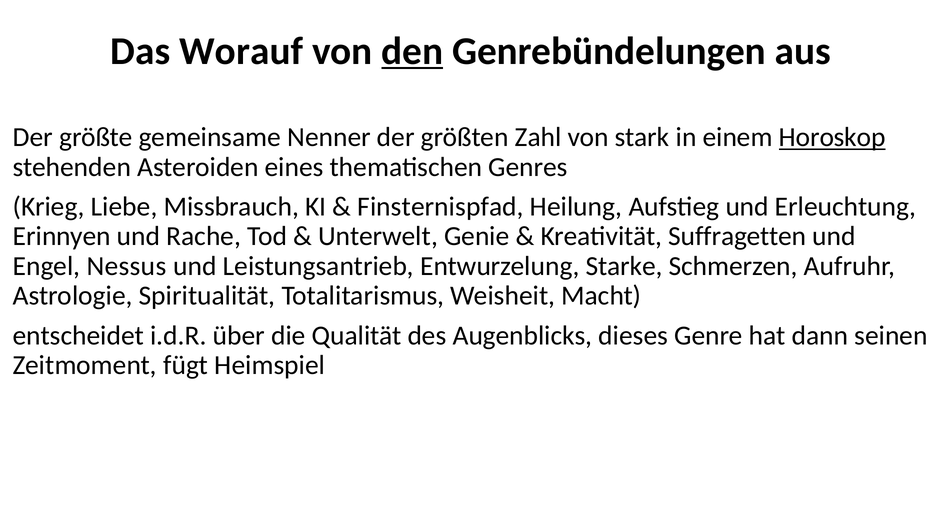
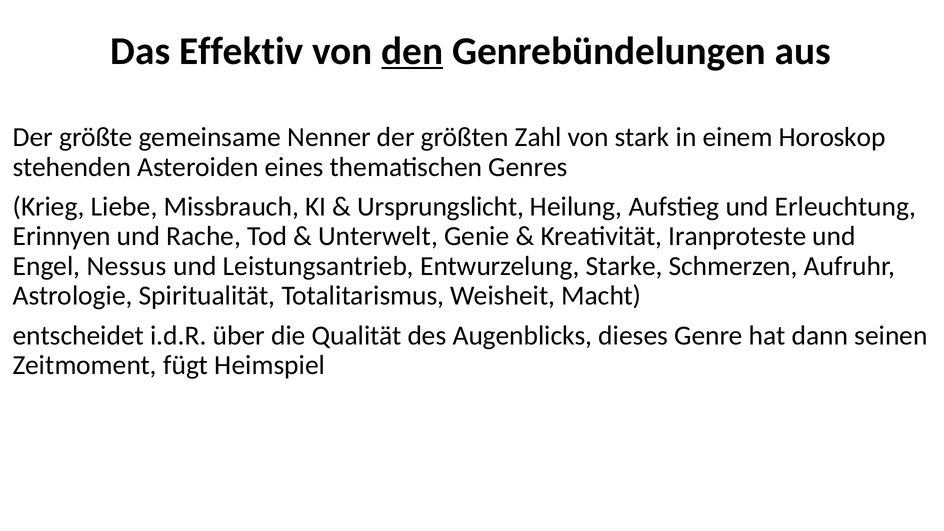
Worauf: Worauf -> Effektiv (241, 51)
Horoskop underline: present -> none (832, 137)
Finsternispfad: Finsternispfad -> Ursprungslicht (441, 207)
Suffragetten: Suffragetten -> Iranproteste (737, 236)
